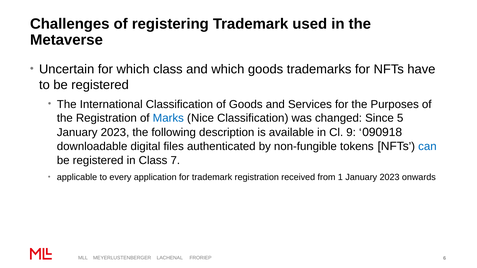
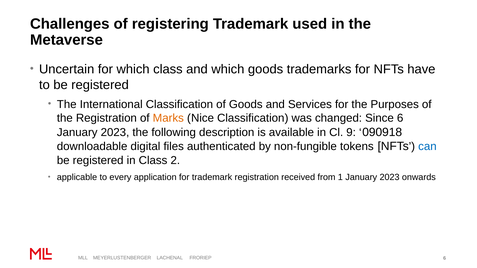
Marks colour: blue -> orange (168, 118)
Since 5: 5 -> 6 (400, 118)
7: 7 -> 2 (175, 161)
